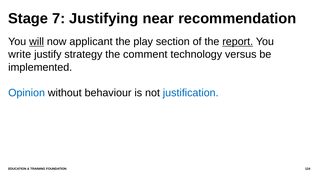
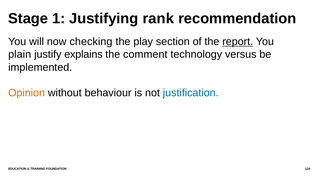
7: 7 -> 1 (59, 19)
near: near -> rank (158, 19)
will underline: present -> none (37, 42)
applicant: applicant -> checking (91, 42)
write: write -> plain (20, 54)
strategy: strategy -> explains (83, 54)
Opinion colour: blue -> orange (27, 93)
